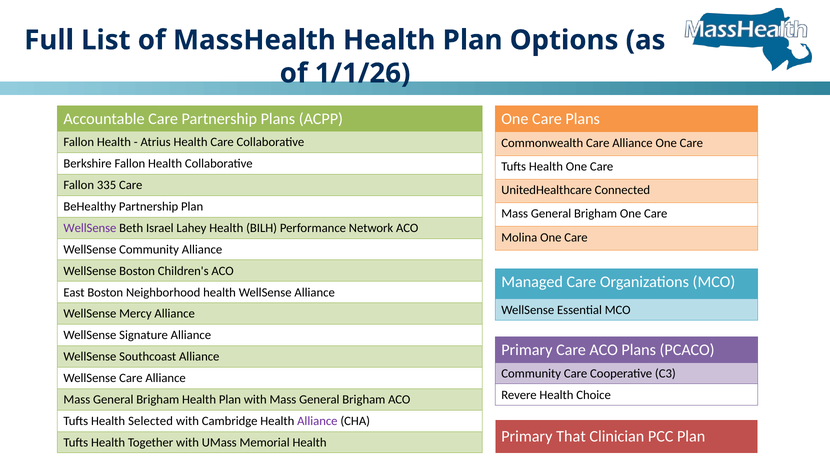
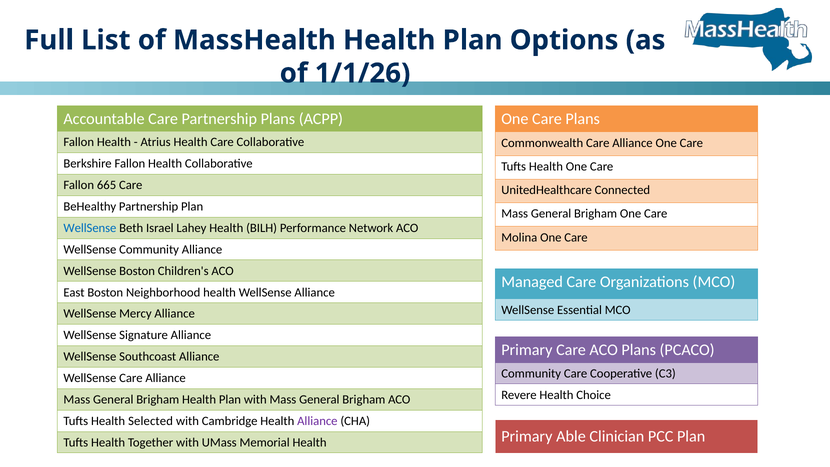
335: 335 -> 665 (107, 185)
WellSense colour: purple -> blue (90, 228)
That: That -> Able (571, 436)
